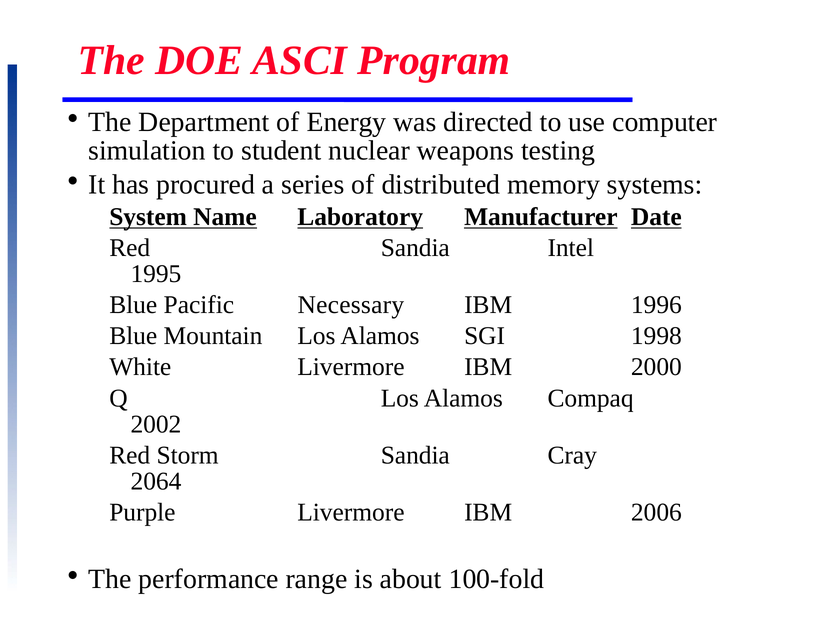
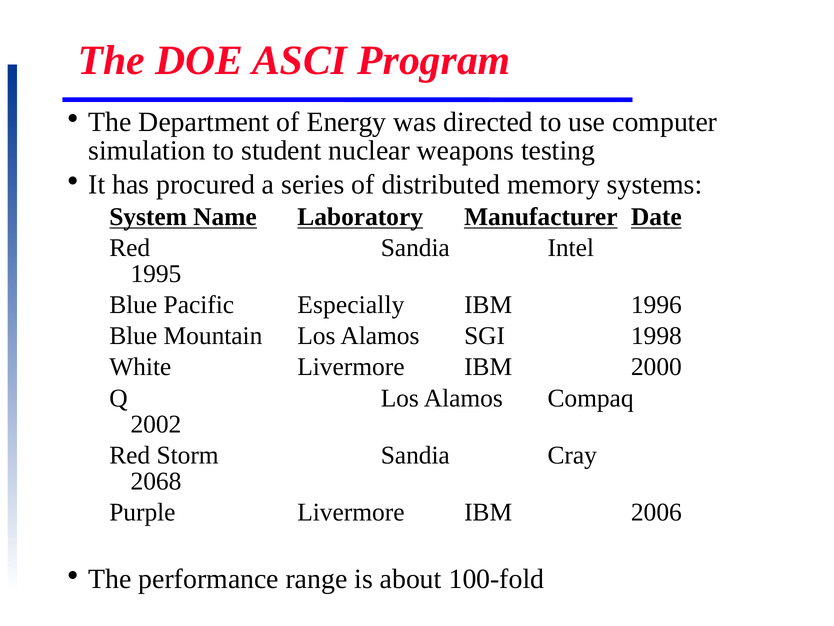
Necessary: Necessary -> Especially (351, 305)
2064: 2064 -> 2068 (156, 481)
